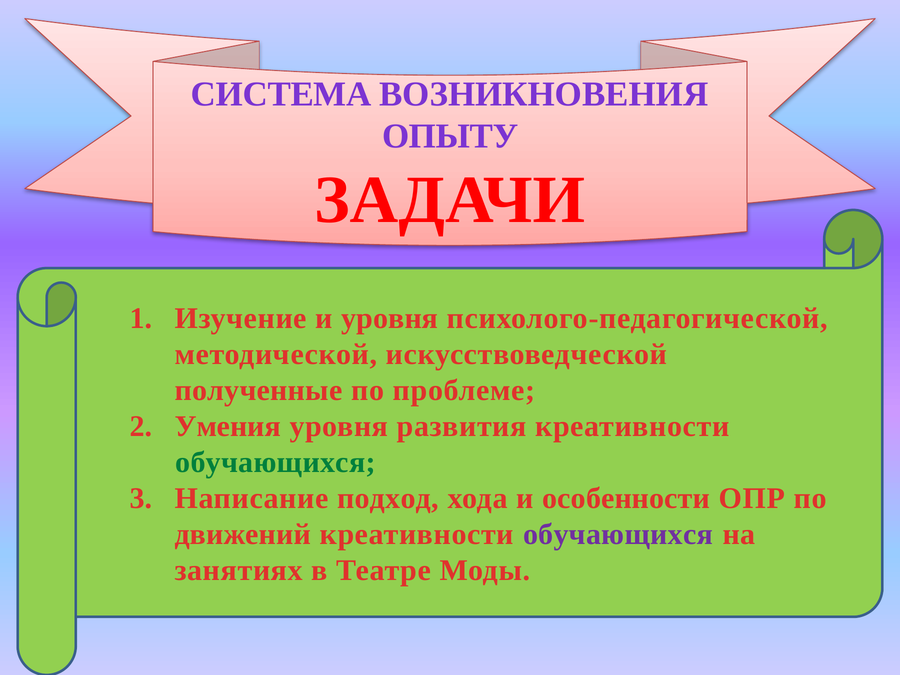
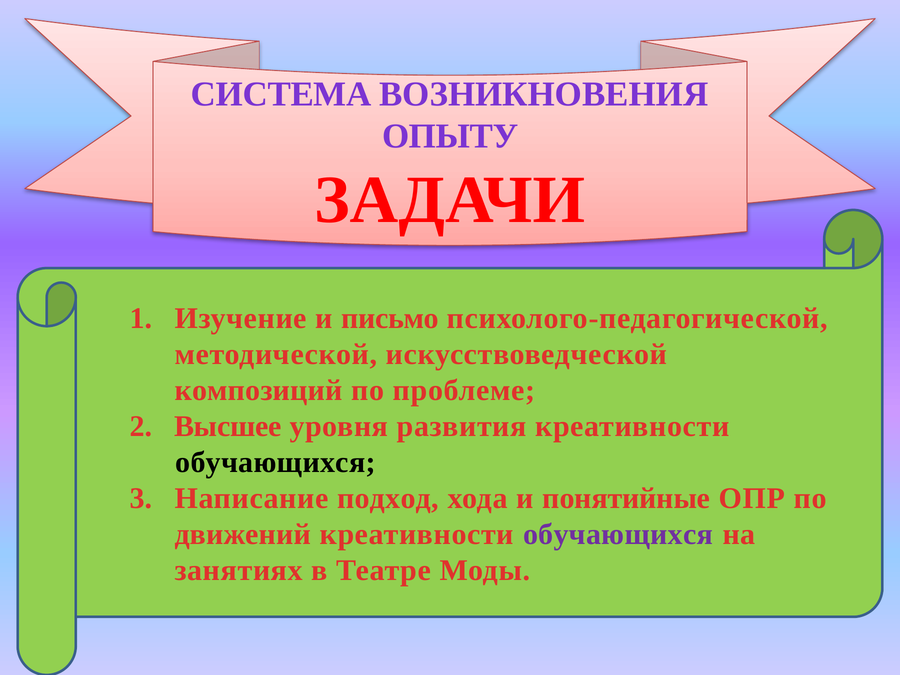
и уровня: уровня -> письмо (390, 319)
полученные: полученные -> композиций (259, 391)
Умения: Умения -> Высшее (228, 427)
обучающихся colour: green -> black (275, 463)
особенности: особенности -> понятийные (626, 499)
